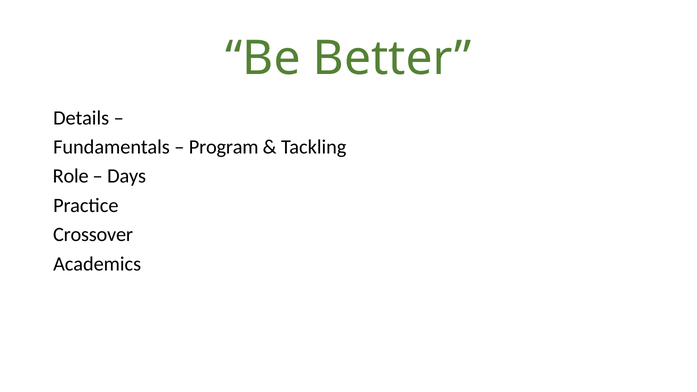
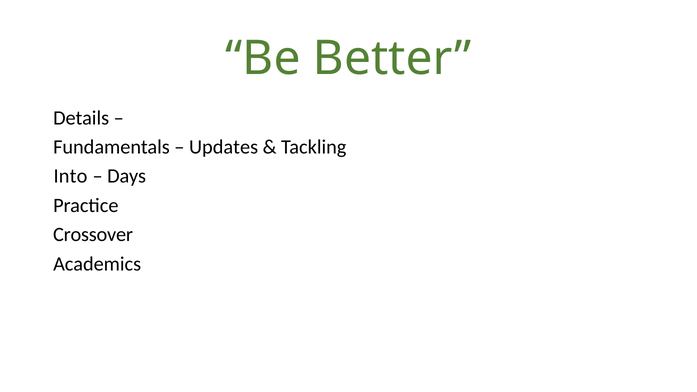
Program: Program -> Updates (224, 147)
Role: Role -> Into (70, 176)
